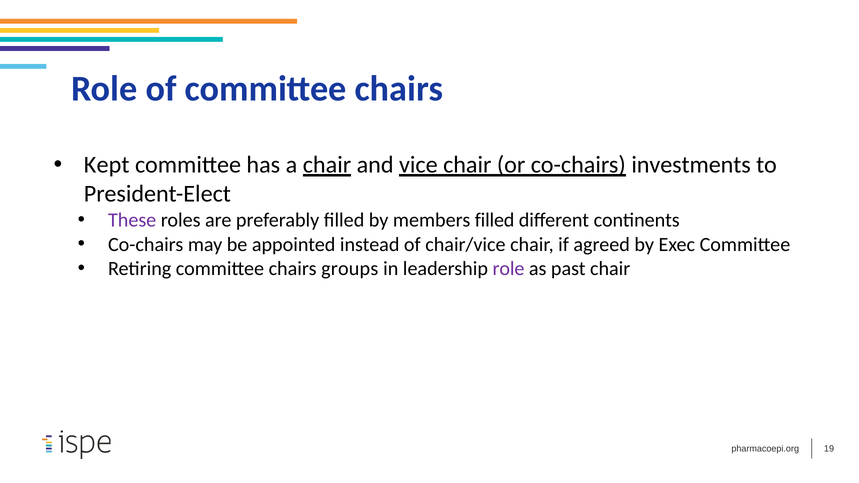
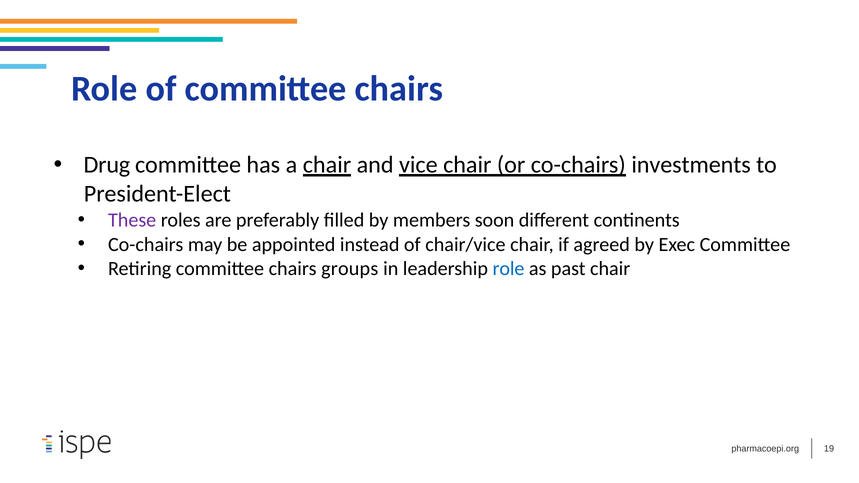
Kept: Kept -> Drug (107, 165)
members filled: filled -> soon (495, 220)
role colour: purple -> blue (509, 269)
